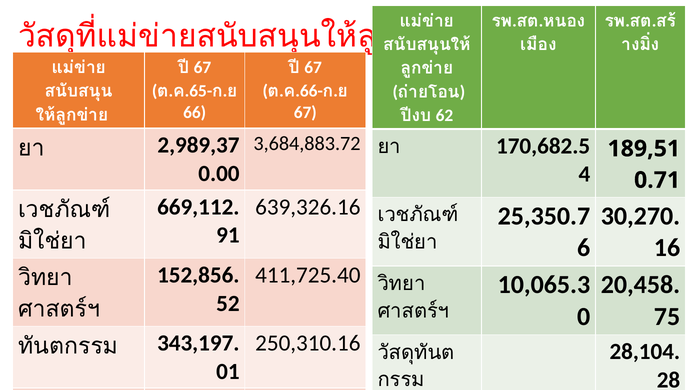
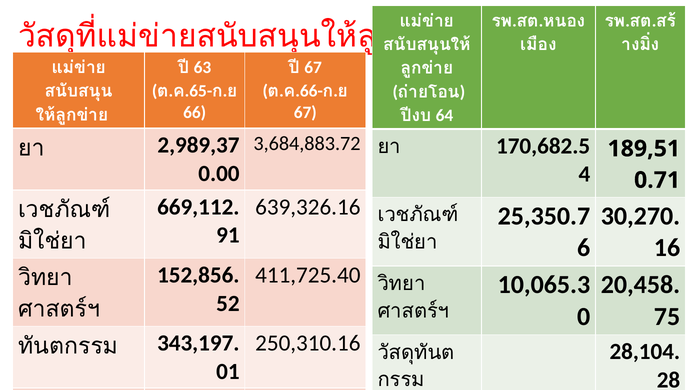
67: 67 -> 63 (202, 67)
62: 62 -> 64 (444, 115)
